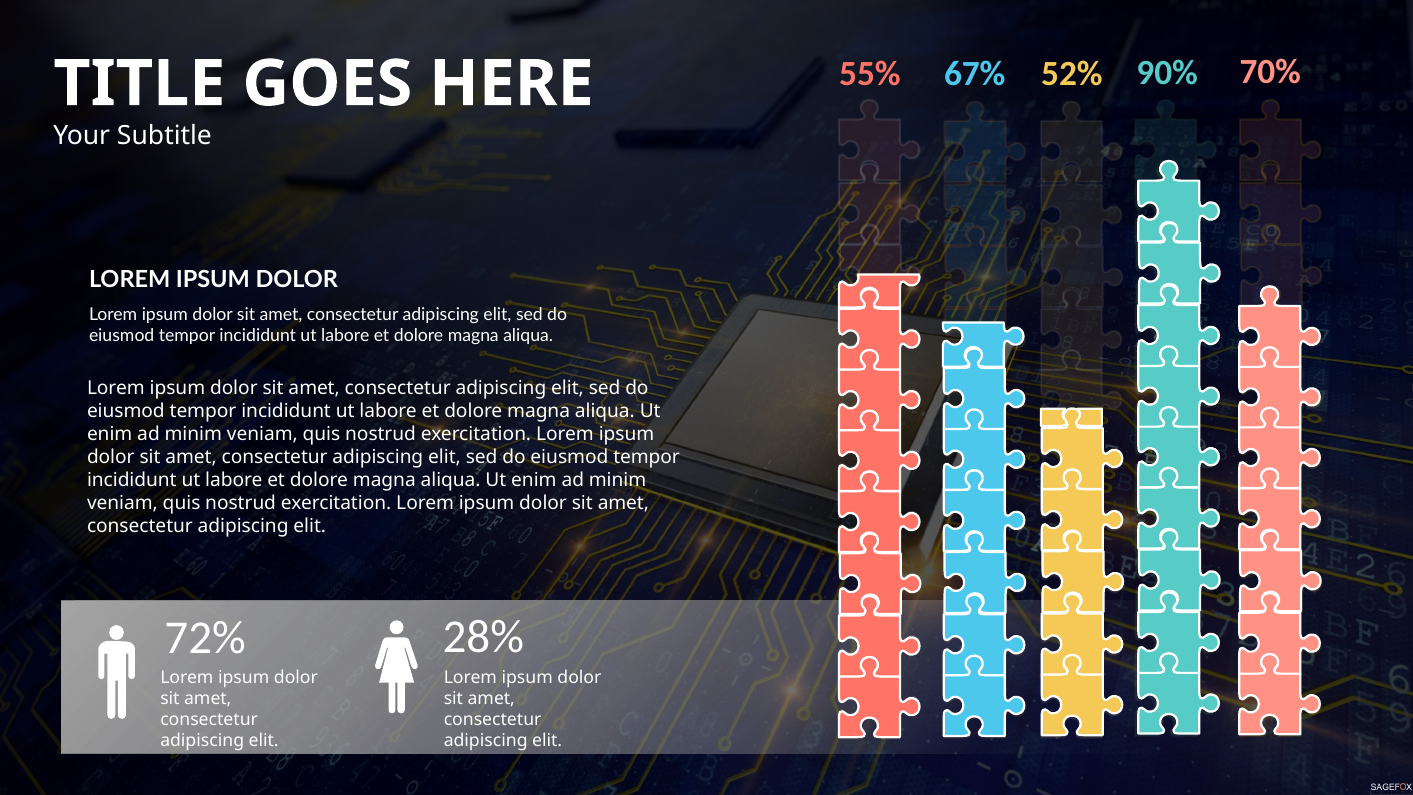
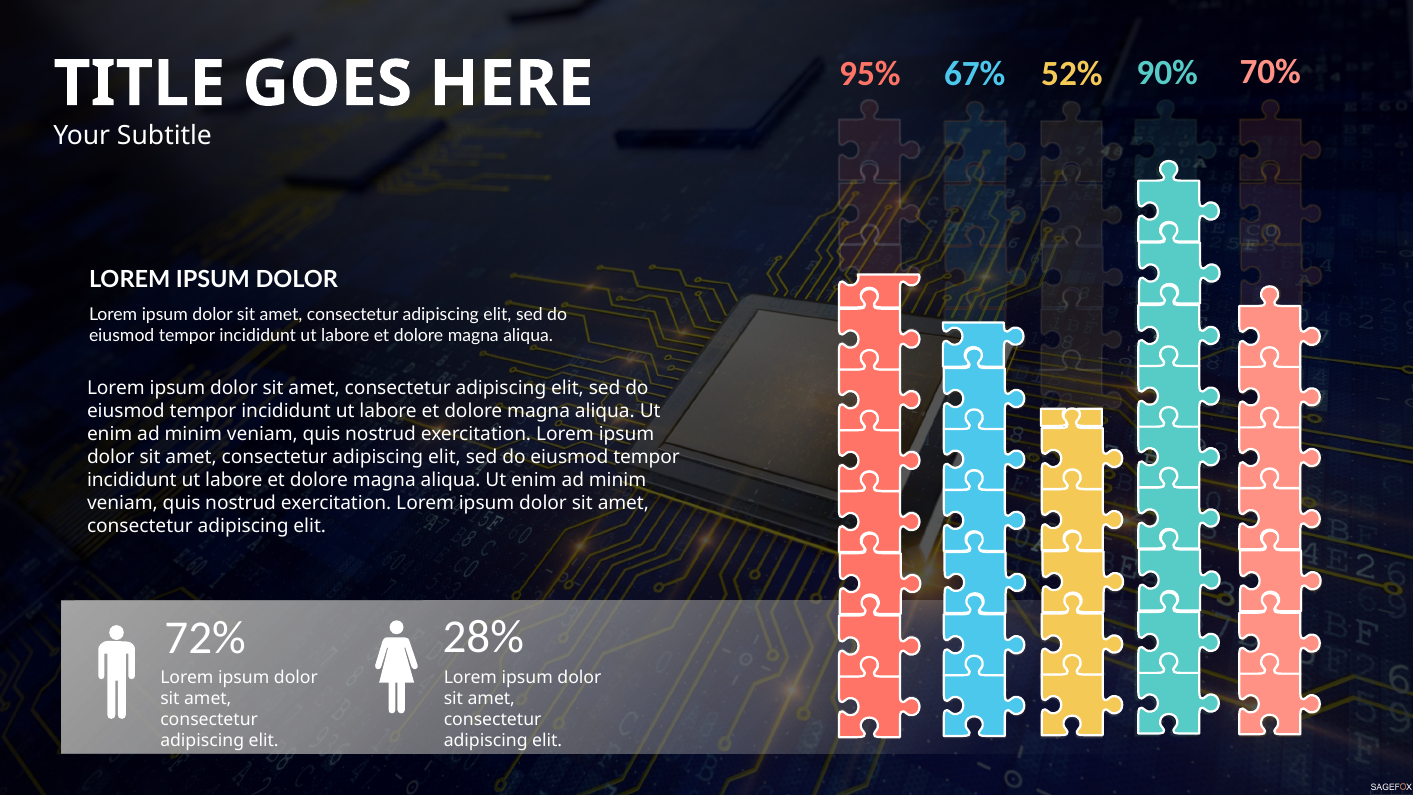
55%: 55% -> 95% (870, 74)
